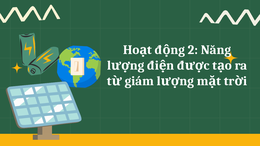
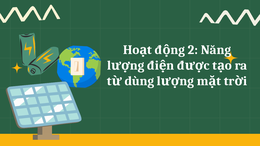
giám: giám -> dùng (139, 81)
